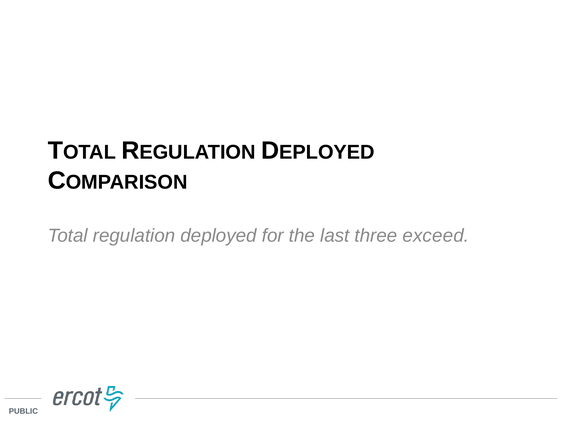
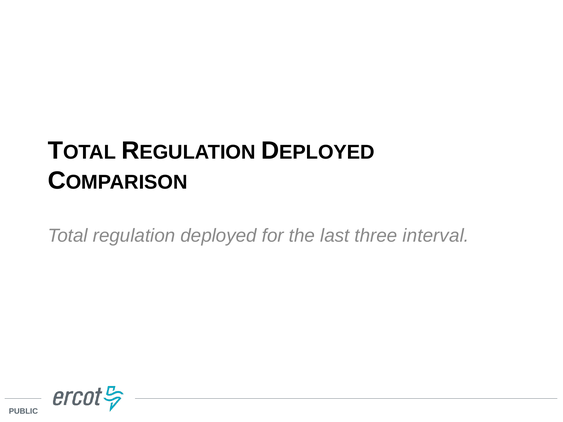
exceed: exceed -> interval (436, 236)
